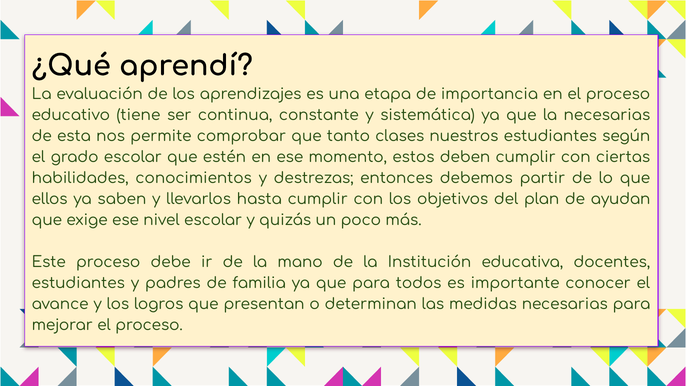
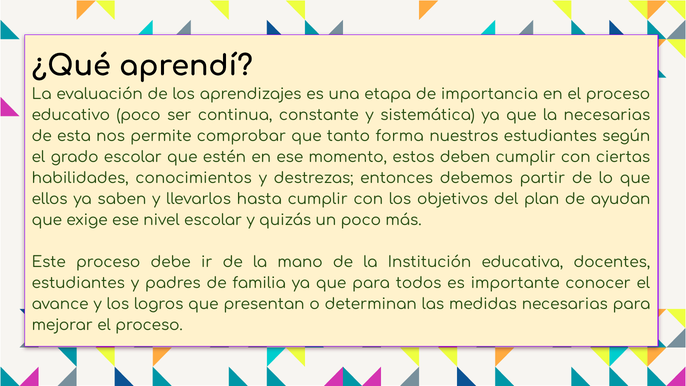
educativo tiene: tiene -> poco (139, 115)
clases: clases -> forma (400, 136)
